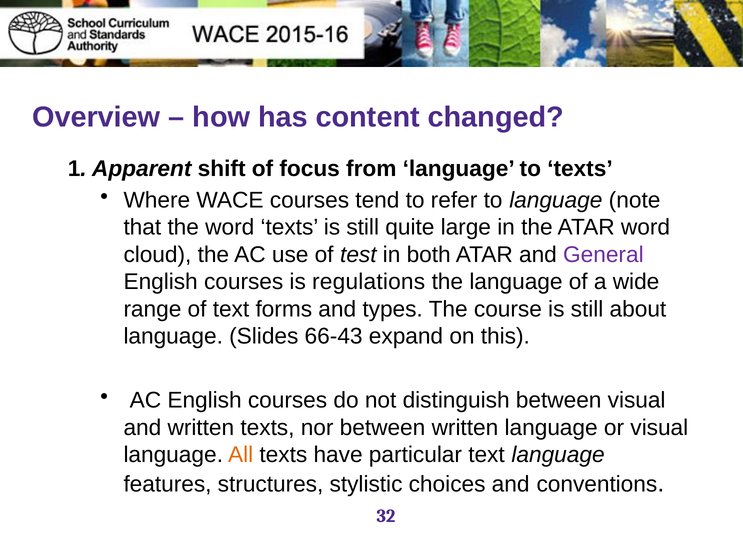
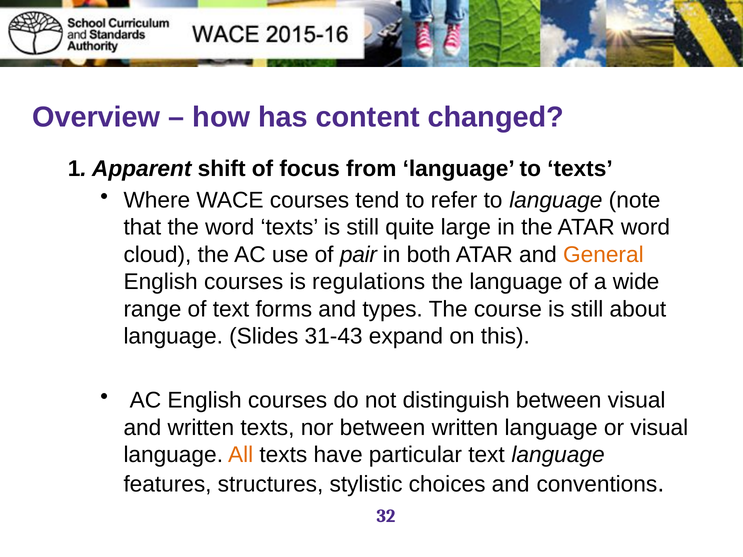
test: test -> pair (358, 255)
General colour: purple -> orange (603, 255)
66-43: 66-43 -> 31-43 (334, 337)
